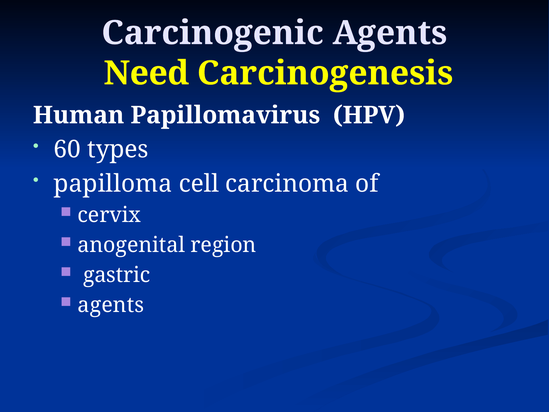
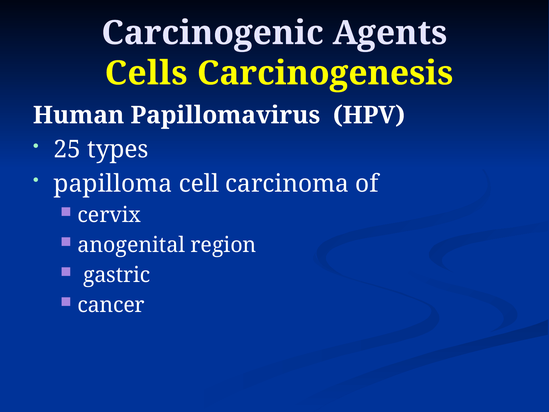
Need: Need -> Cells (146, 73)
60: 60 -> 25 (67, 149)
agents: agents -> cancer (111, 305)
